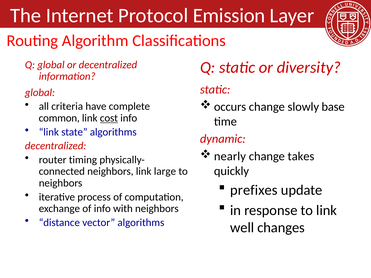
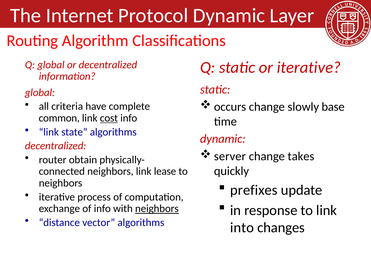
Protocol Emission: Emission -> Dynamic (229, 16)
or diversity: diversity -> iterative (309, 68)
nearly: nearly -> server (230, 156)
timing: timing -> obtain (83, 160)
large: large -> lease (165, 172)
neighbors underline: none -> present (157, 209)
well: well -> into (242, 228)
